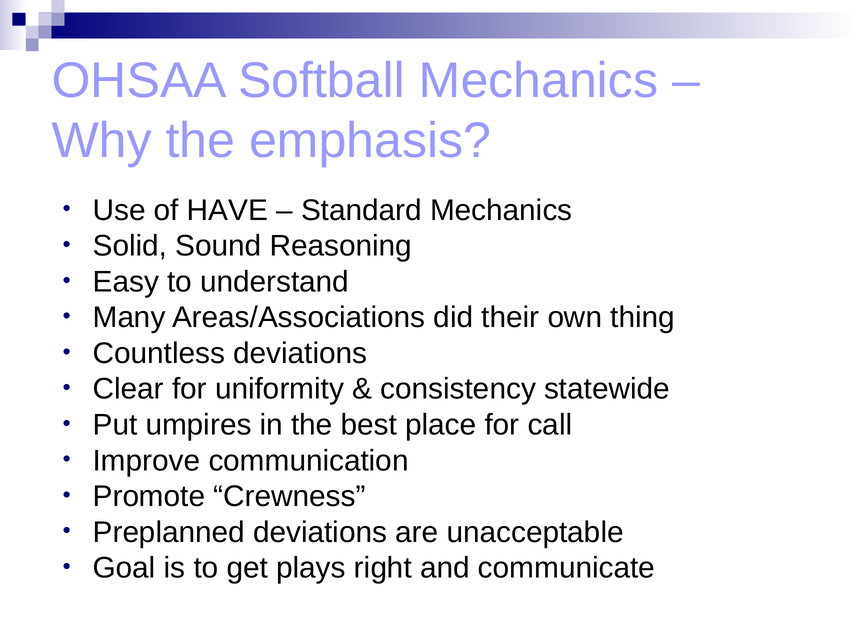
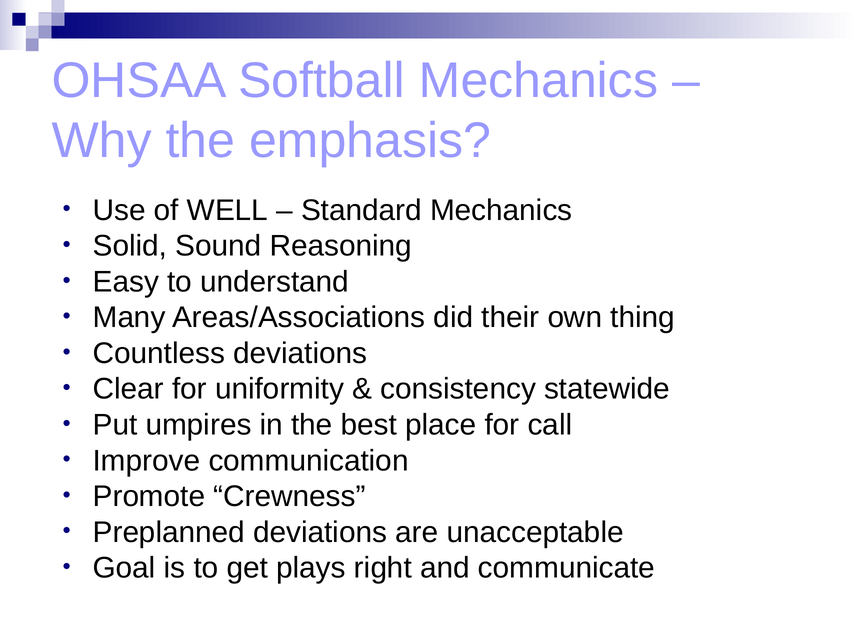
HAVE: HAVE -> WELL (227, 210)
